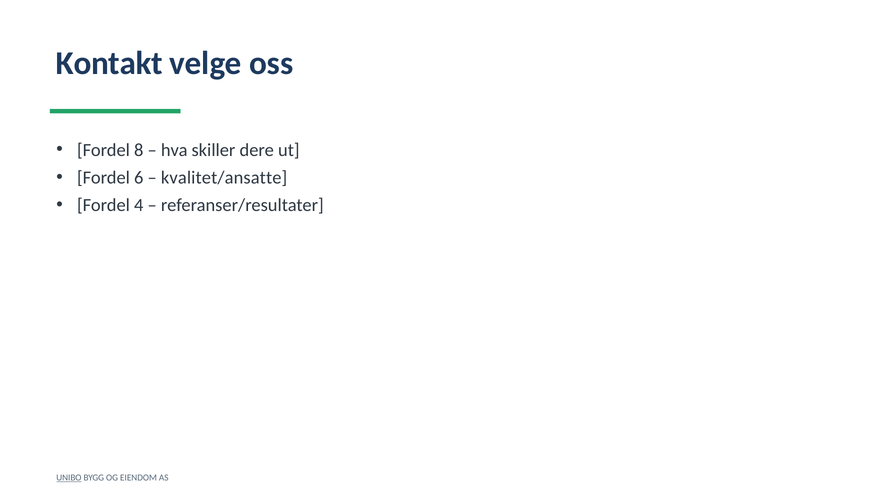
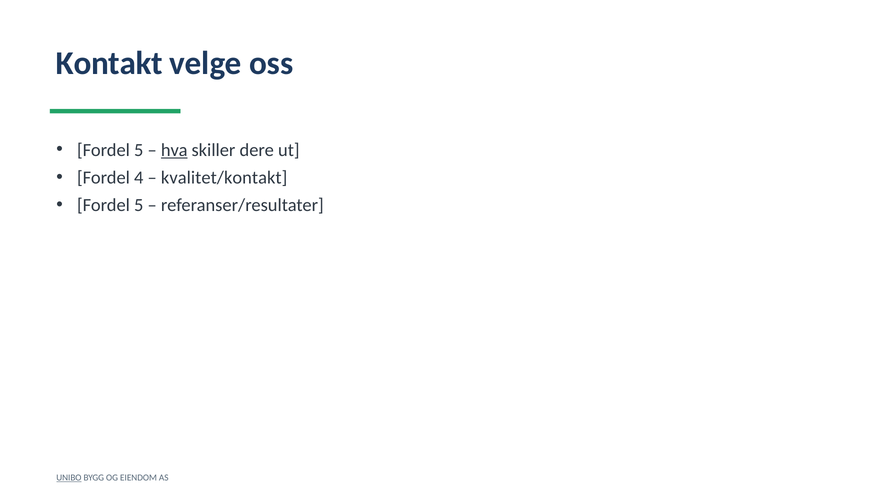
8: 8 -> 5 (139, 150)
hva underline: none -> present (174, 150)
6: 6 -> 4 (139, 178)
kvalitet/ansatte: kvalitet/ansatte -> kvalitet/kontakt (224, 178)
4: 4 -> 5 (139, 205)
